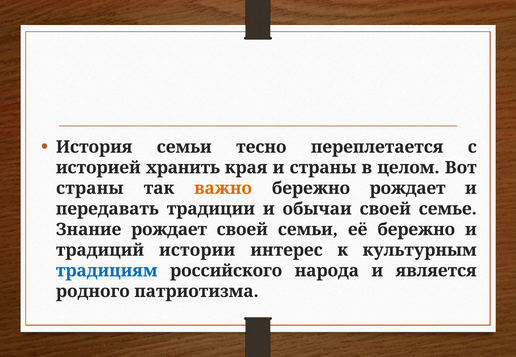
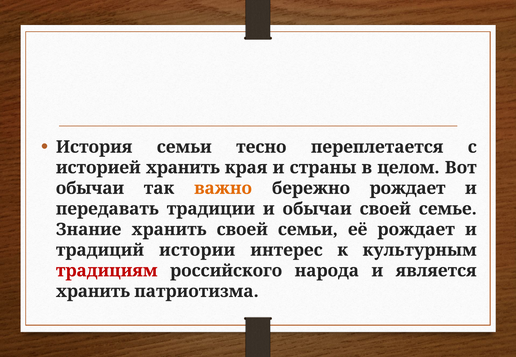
страны: страны -> обычаи (90, 188)
Знание рождает: рождает -> хранить (169, 230)
её бережно: бережно -> рождает (416, 230)
традициям colour: blue -> red (107, 271)
родного: родного -> хранить (93, 291)
